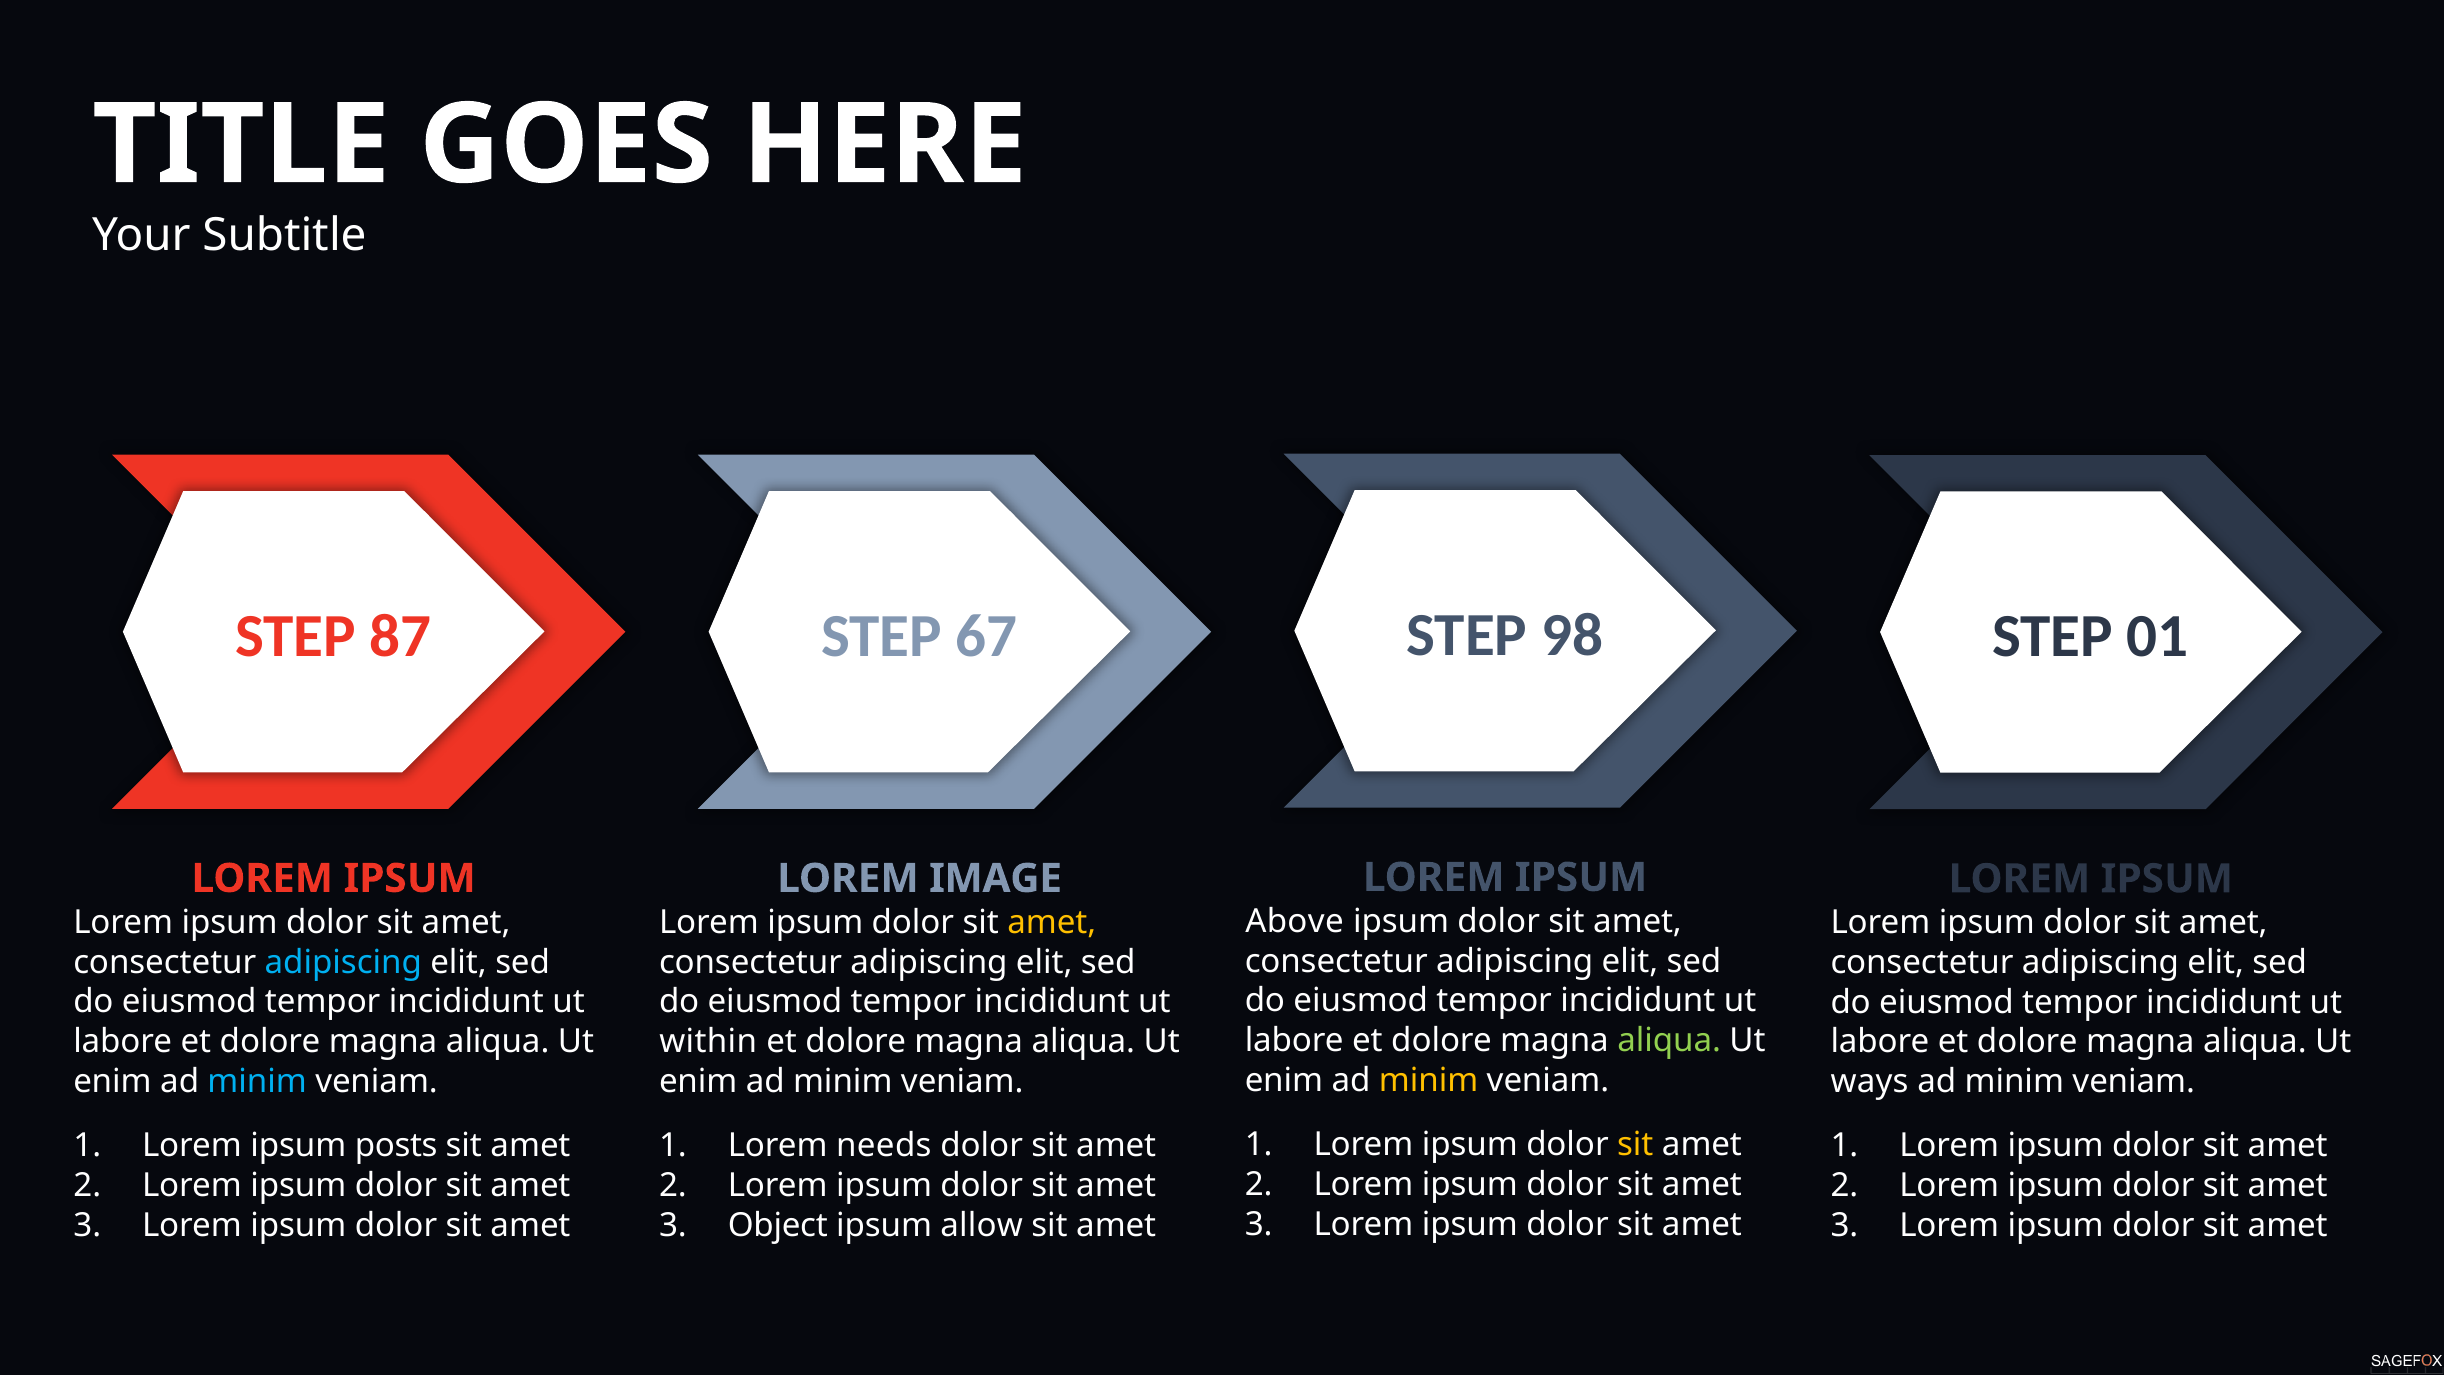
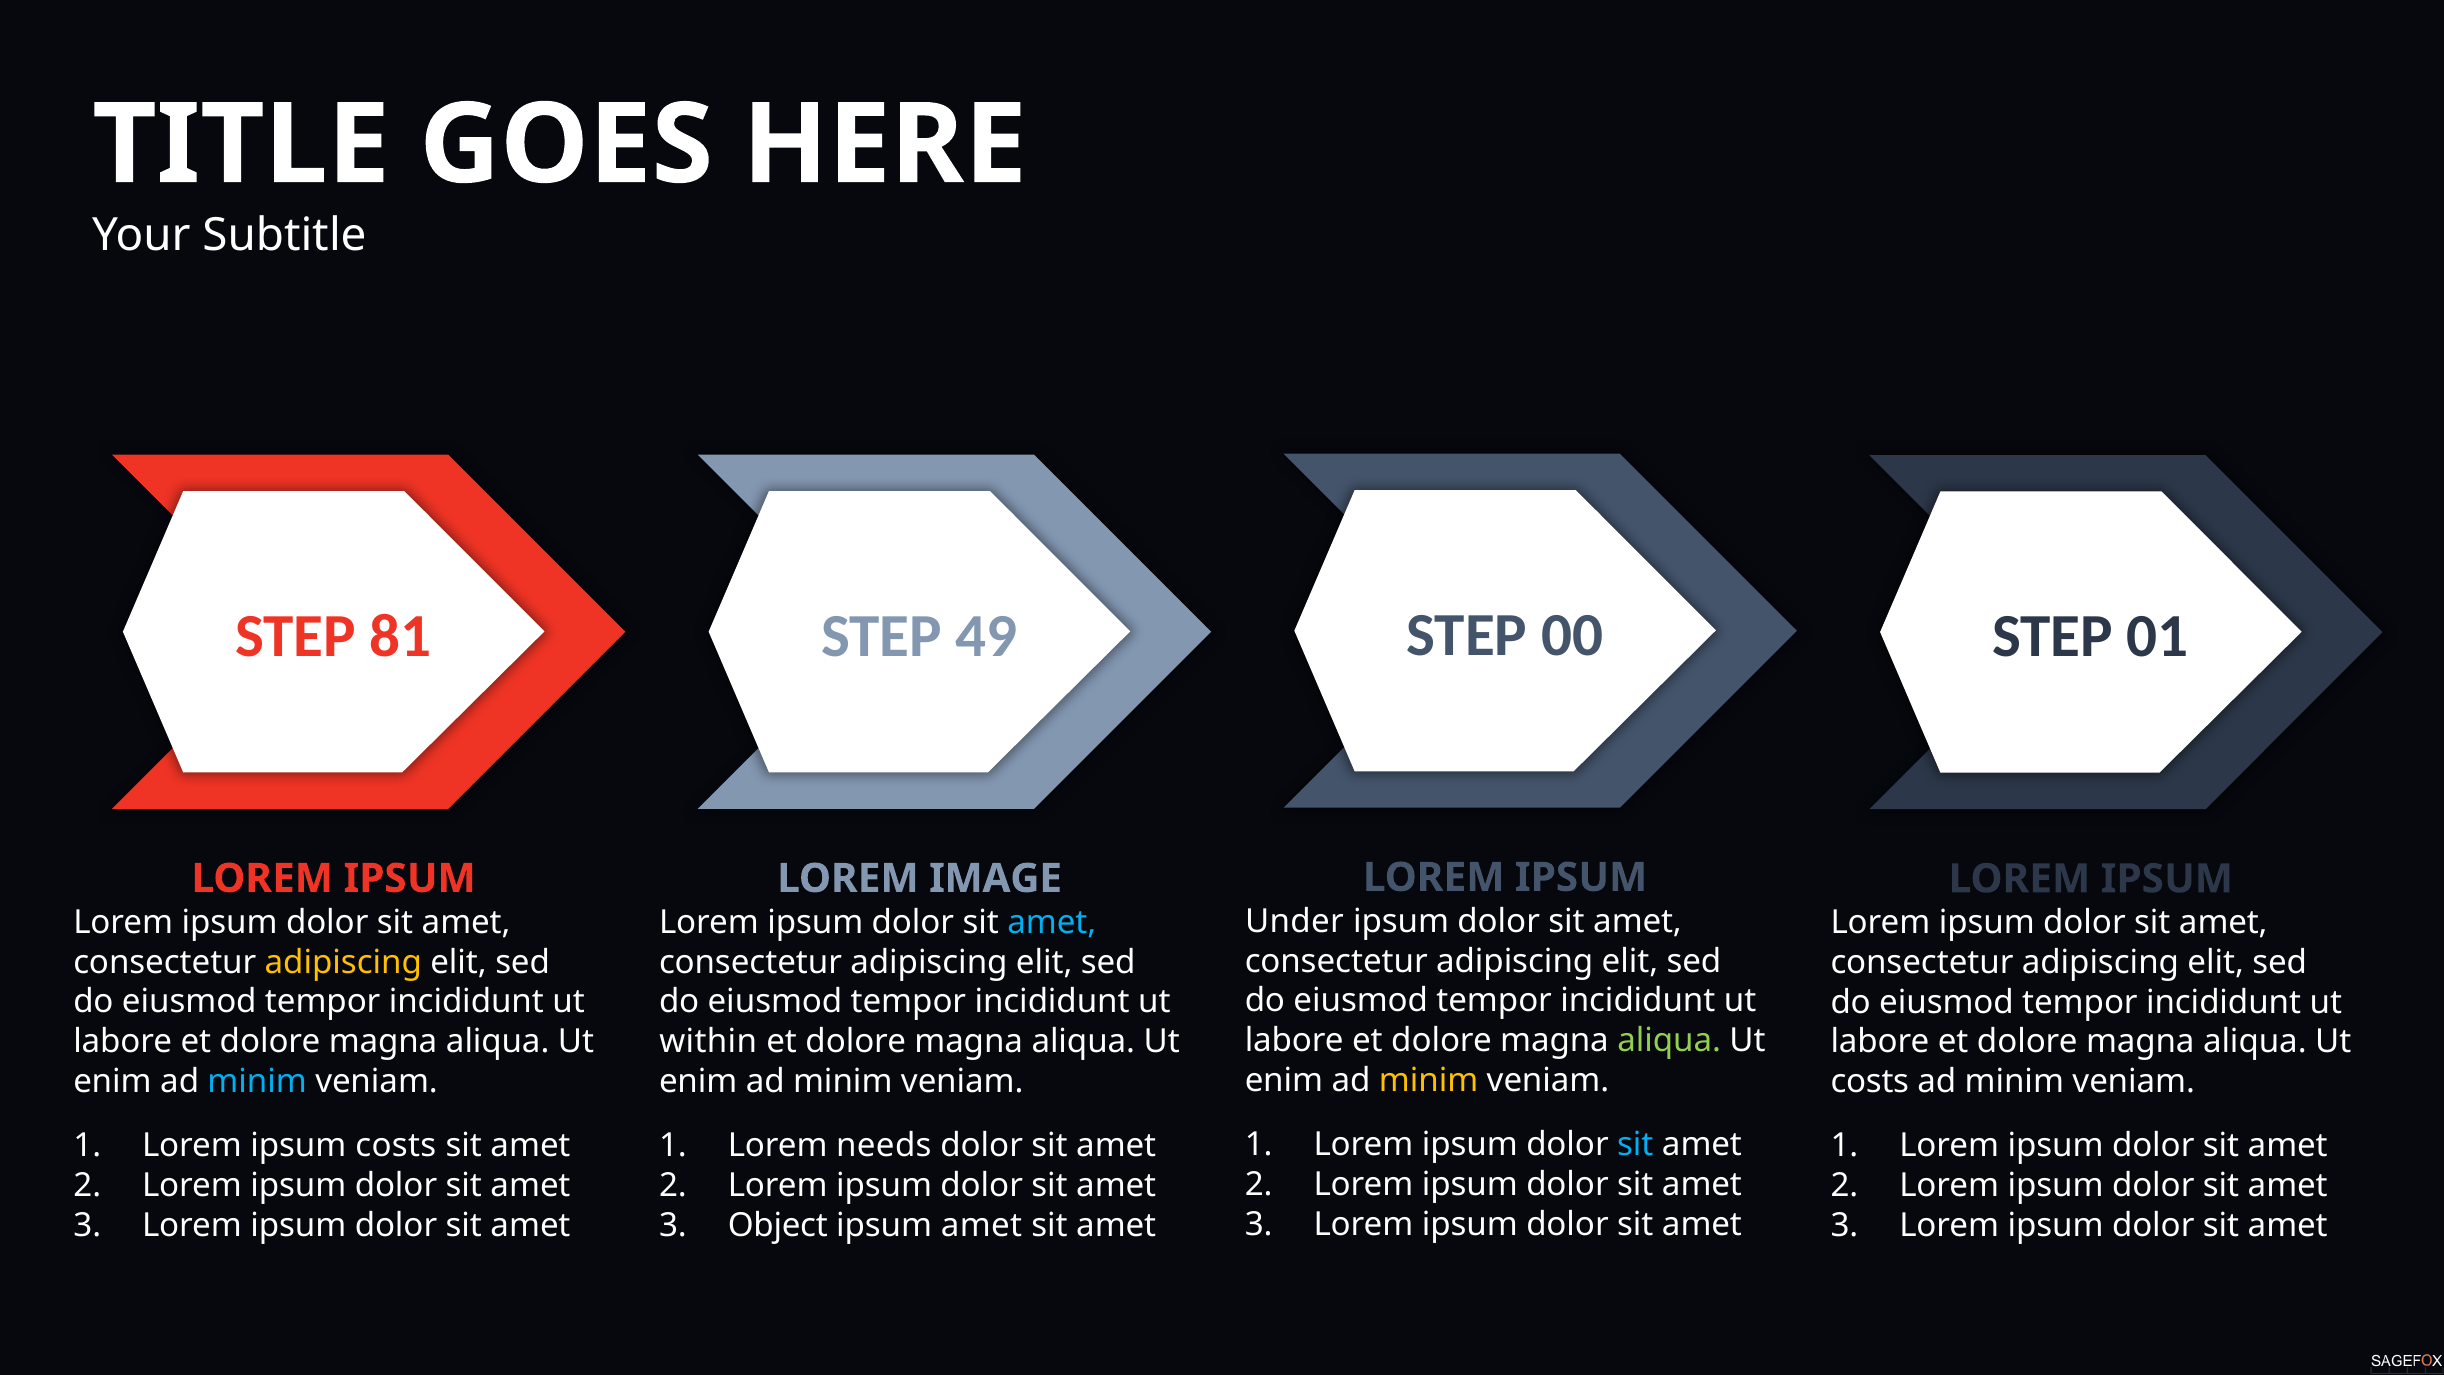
98: 98 -> 00 (1572, 635)
87: 87 -> 81 (401, 636)
67: 67 -> 49 (986, 636)
Above: Above -> Under (1295, 921)
amet colour: yellow -> light blue (1052, 922)
adipiscing colour: light blue -> yellow (343, 962)
ways: ways -> costs (1870, 1082)
sit colour: yellow -> light blue (1635, 1144)
ipsum posts: posts -> costs (396, 1145)
ipsum allow: allow -> amet (982, 1225)
